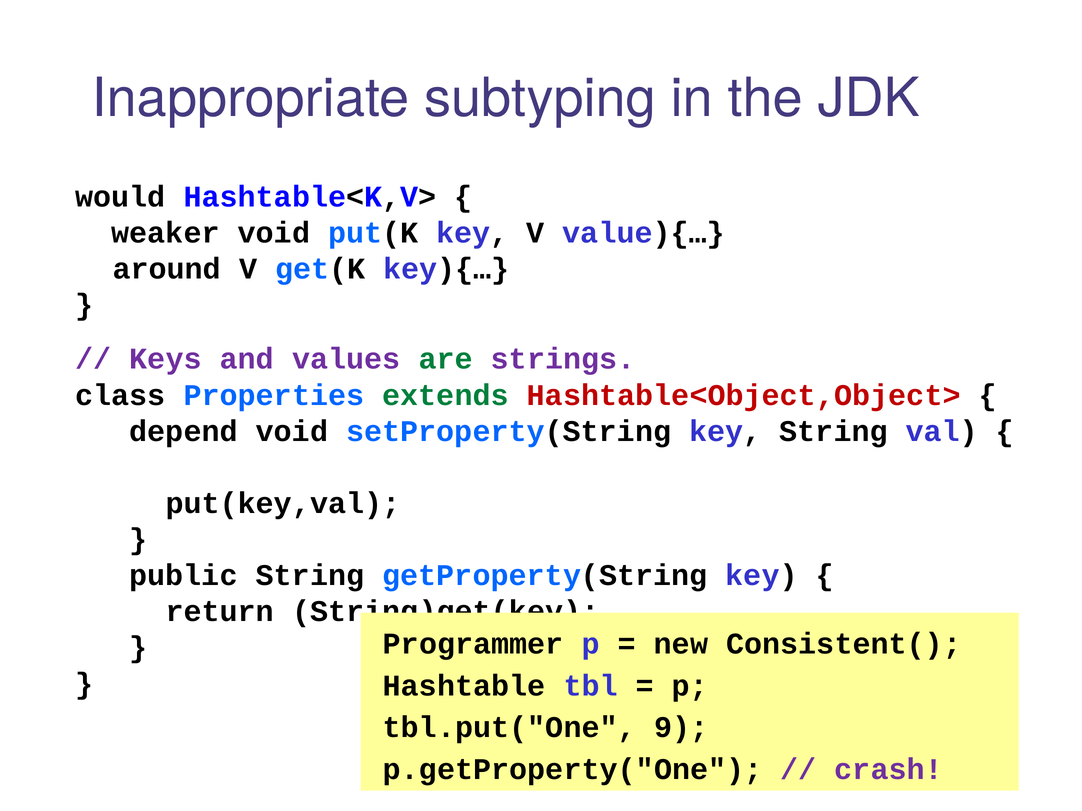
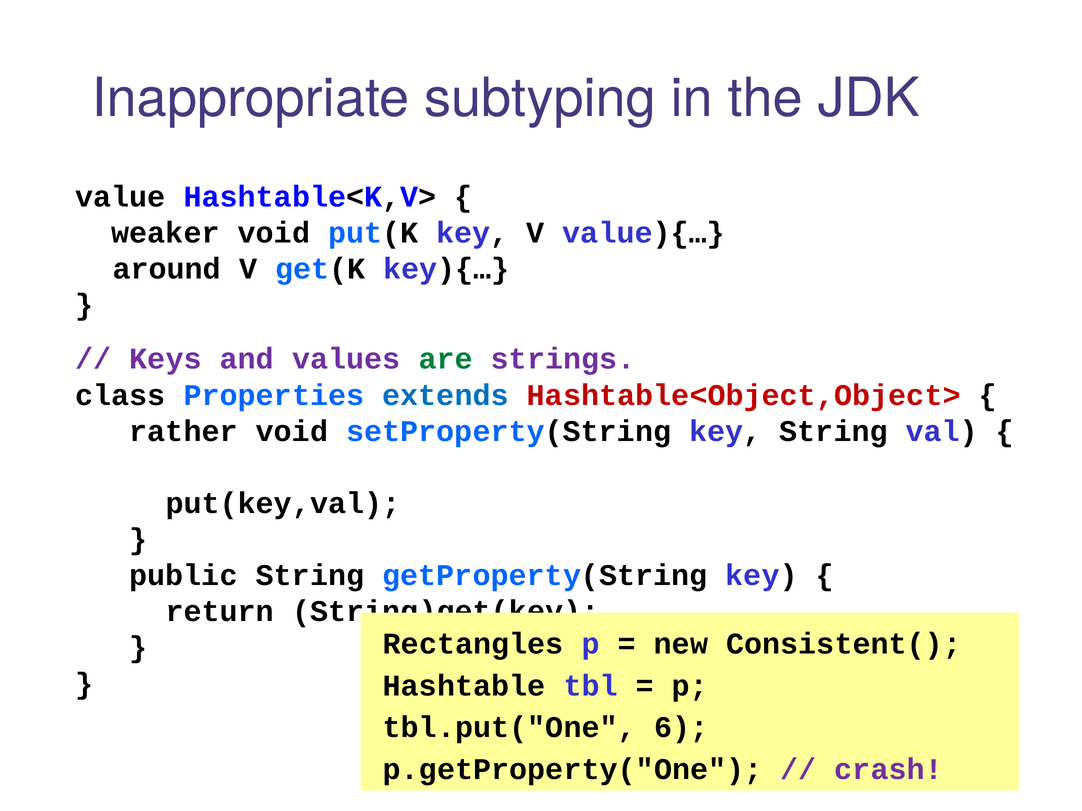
would: would -> value (120, 197)
extends colour: green -> blue (446, 395)
depend: depend -> rather (183, 431)
Programmer: Programmer -> Rectangles (473, 644)
9: 9 -> 6 (681, 728)
